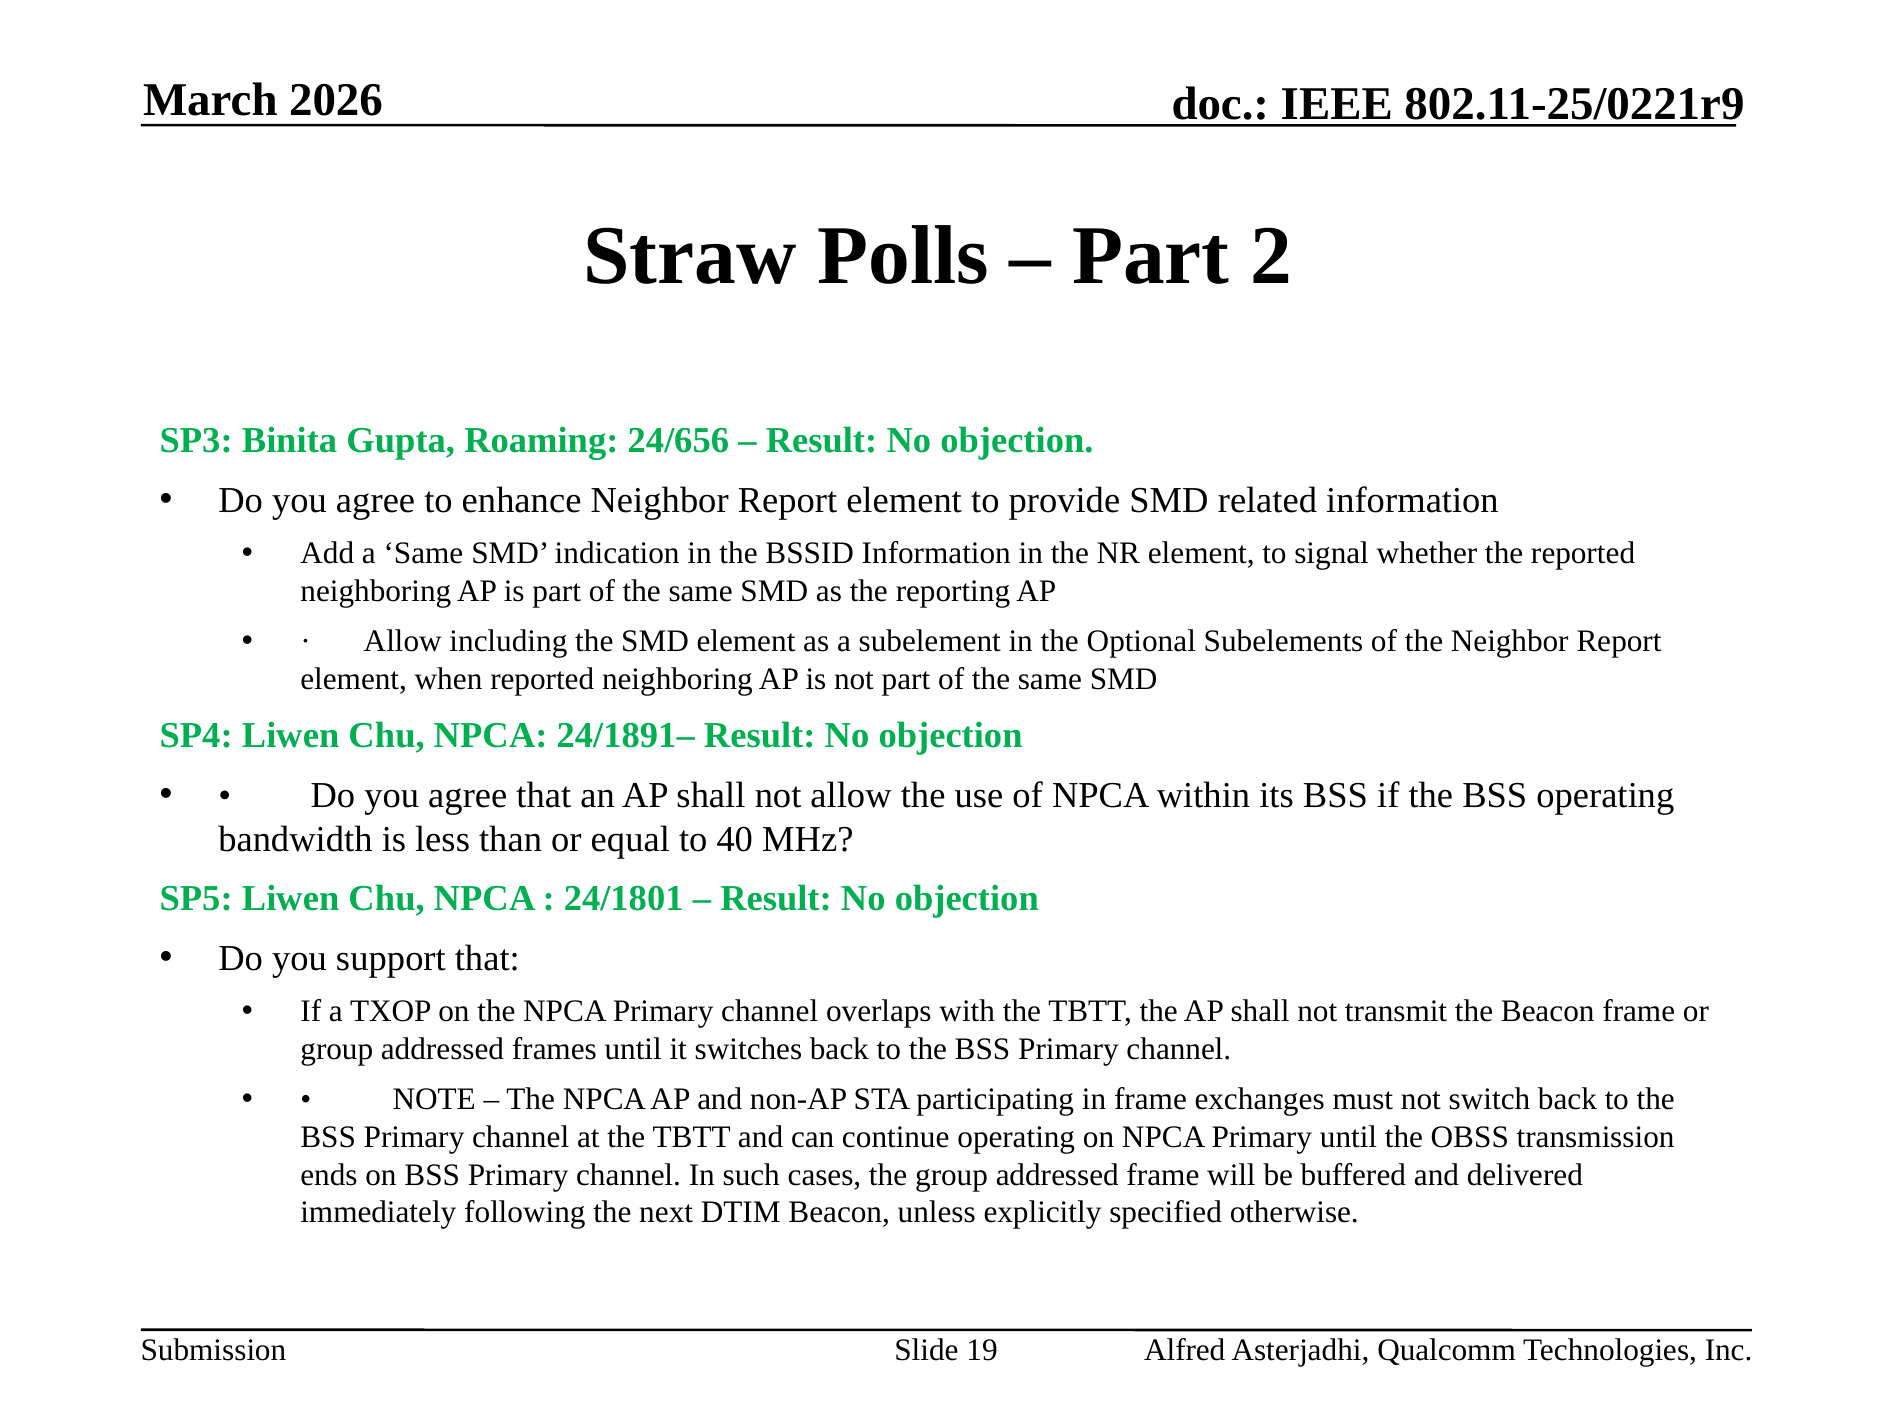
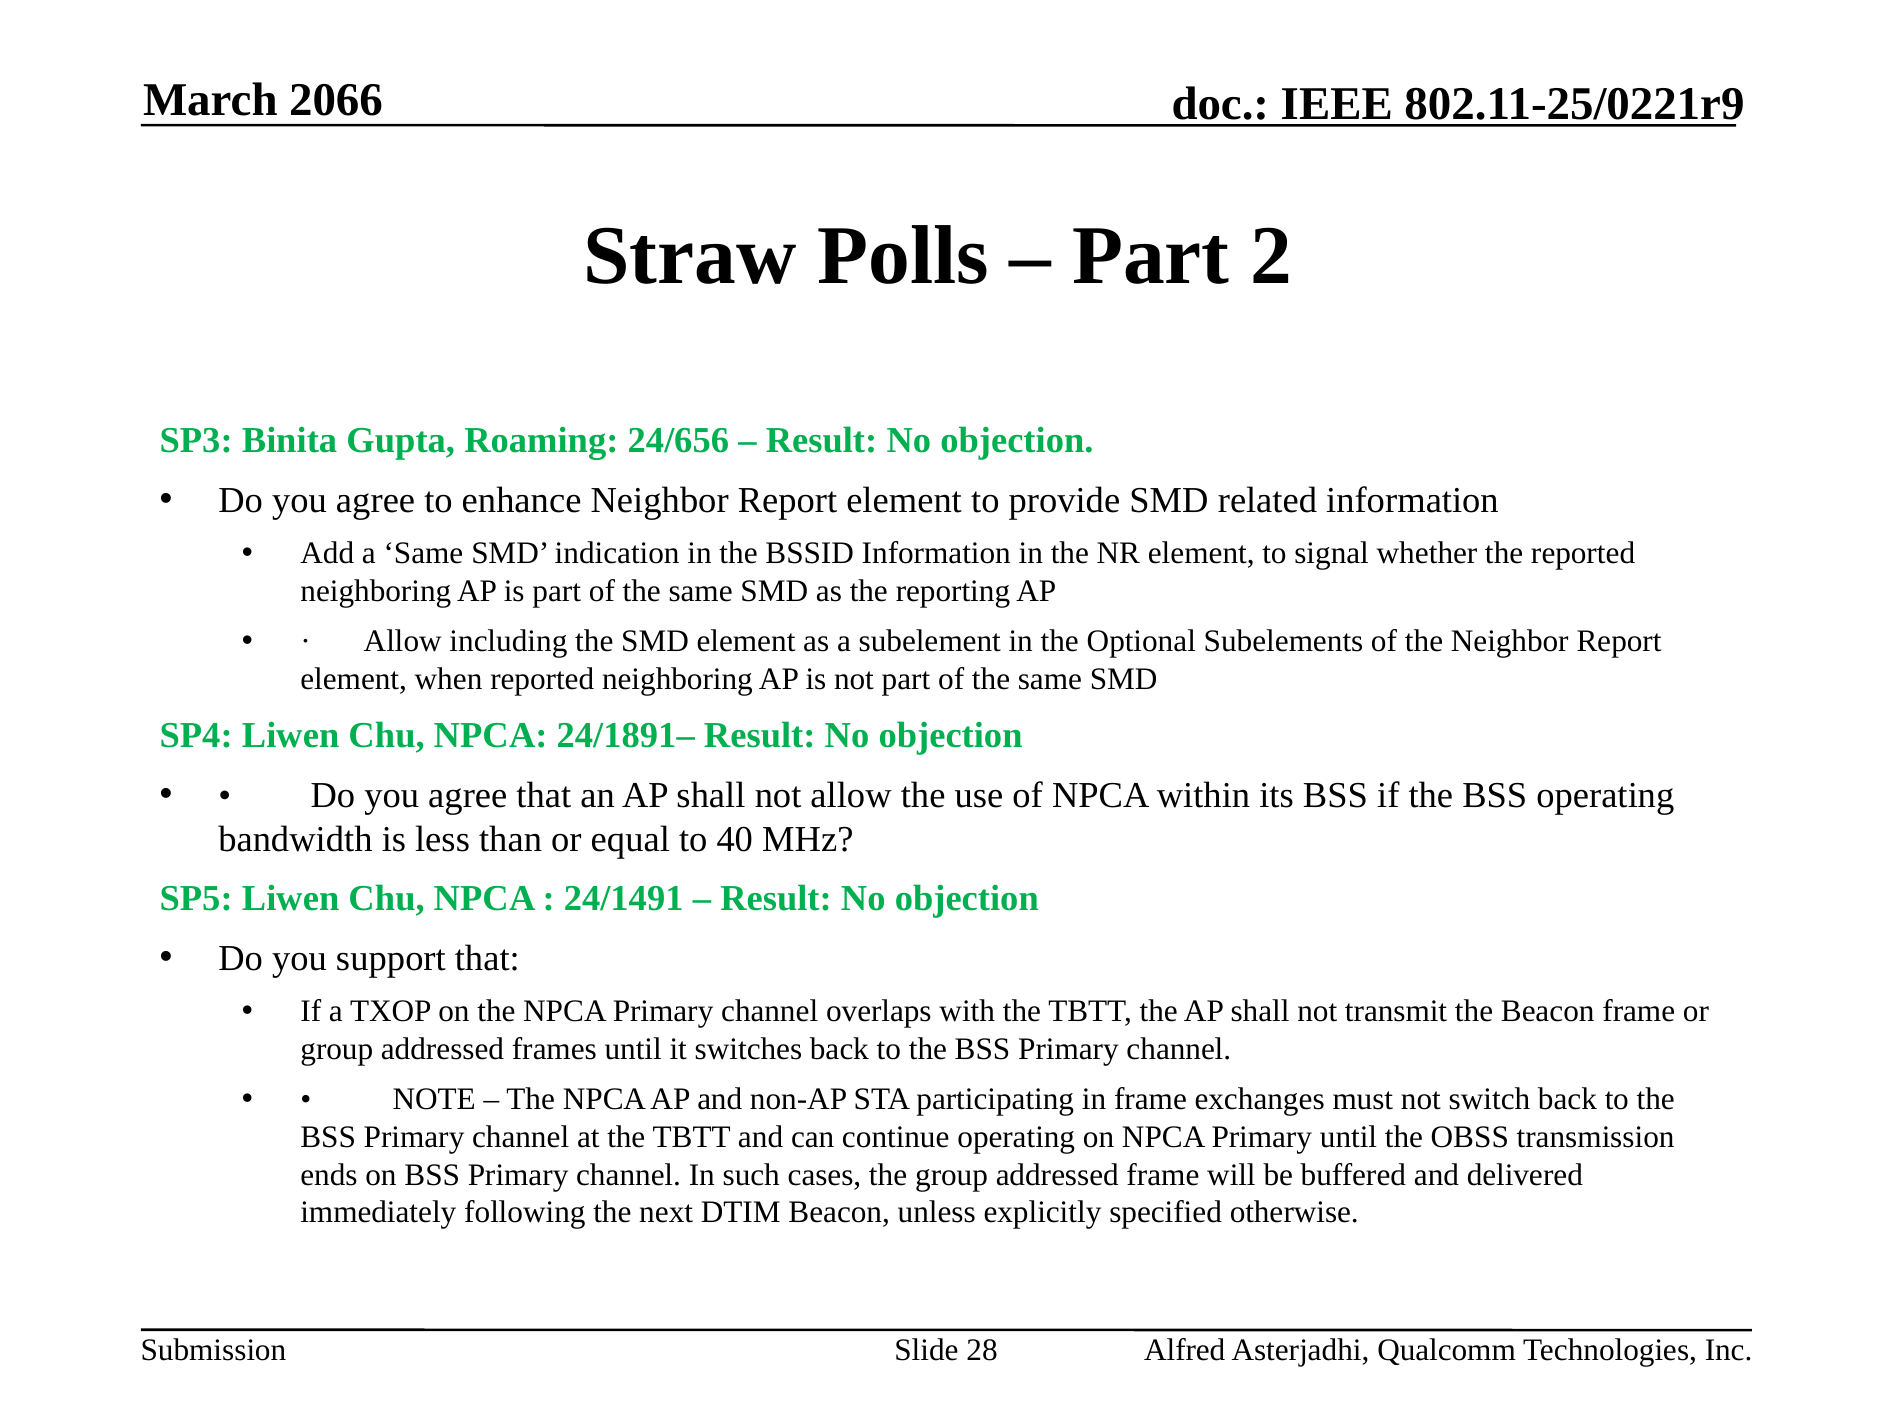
2026: 2026 -> 2066 (336, 99)
24/1801: 24/1801 -> 24/1491 (624, 899)
19: 19 -> 28 (982, 1350)
